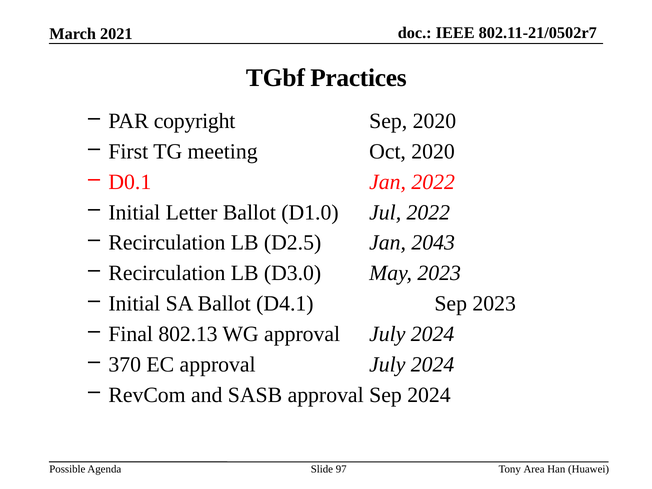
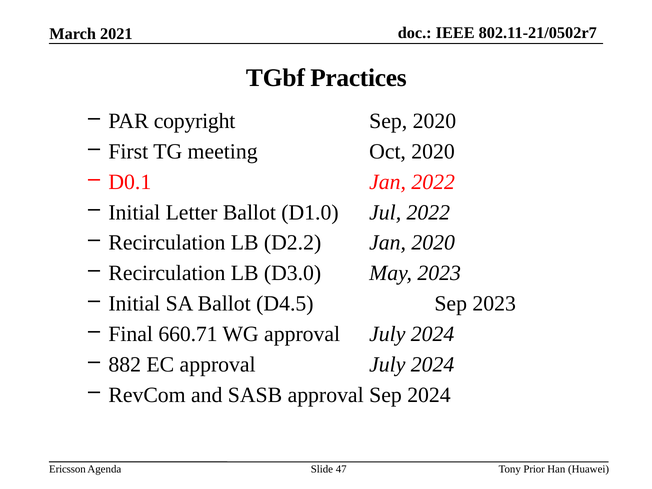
D2.5: D2.5 -> D2.2 (293, 243)
Jan 2043: 2043 -> 2020 (433, 243)
D4.1: D4.1 -> D4.5 (285, 304)
802.13: 802.13 -> 660.71 (188, 334)
370: 370 -> 882 (125, 364)
Possible: Possible -> Ericsson (67, 469)
97: 97 -> 47 (341, 469)
Area: Area -> Prior (534, 469)
